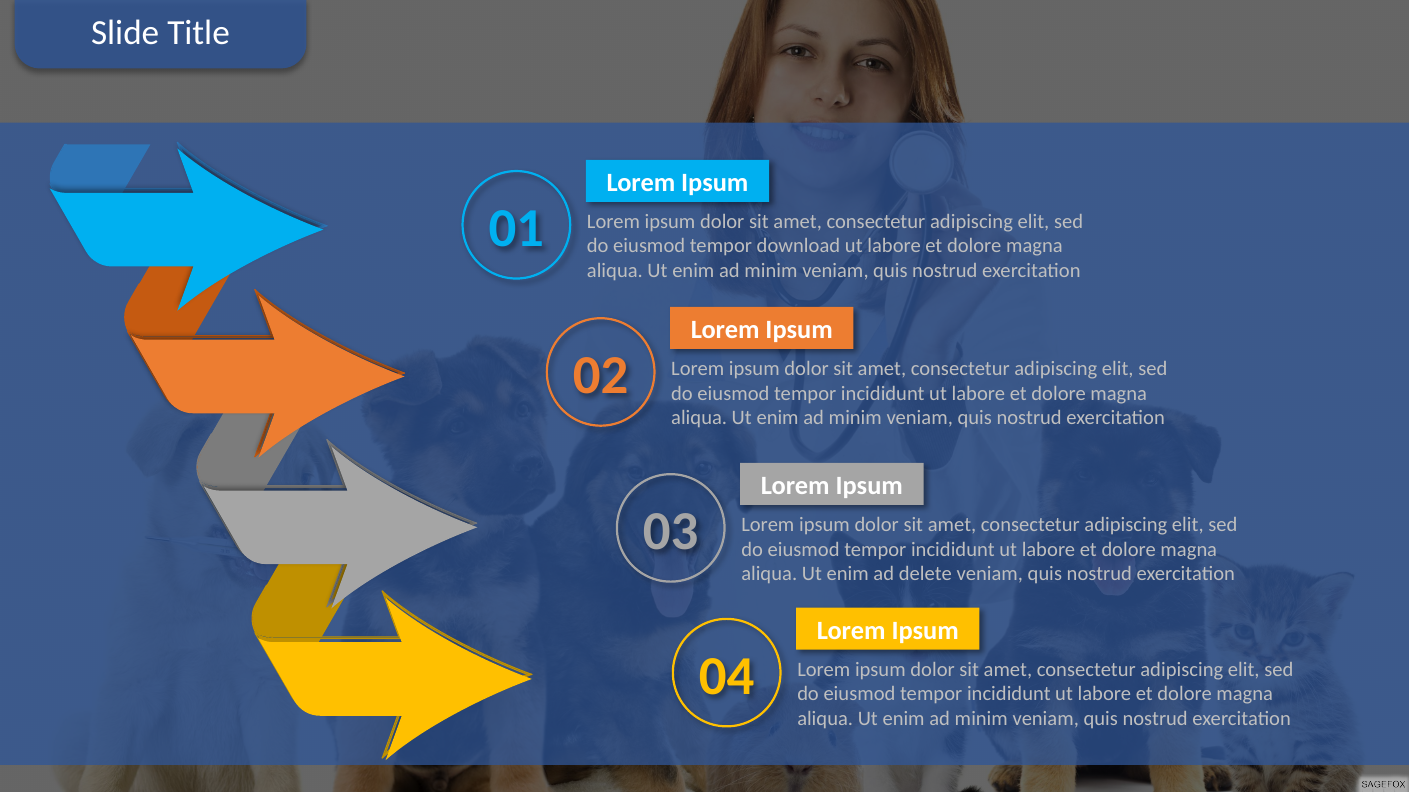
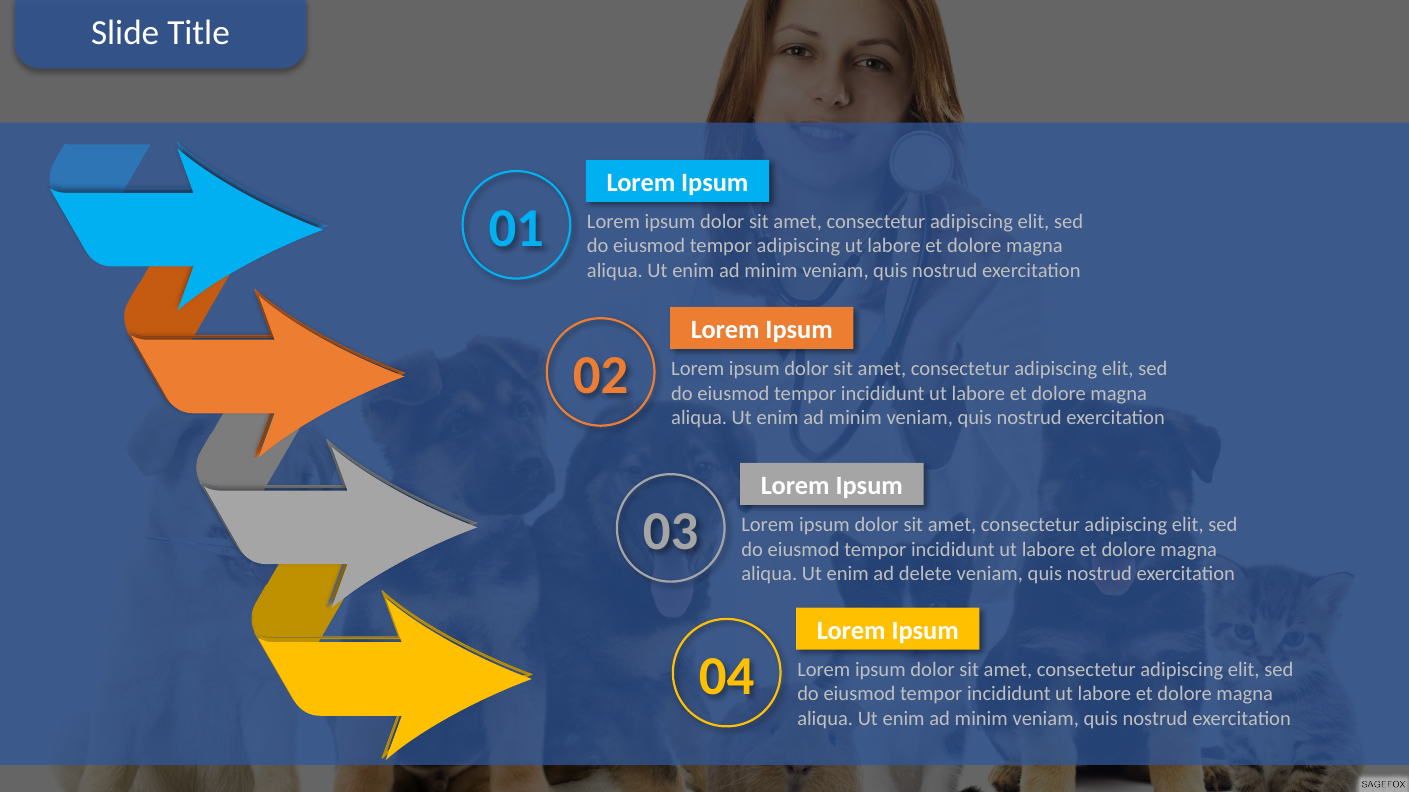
tempor download: download -> adipiscing (798, 246)
